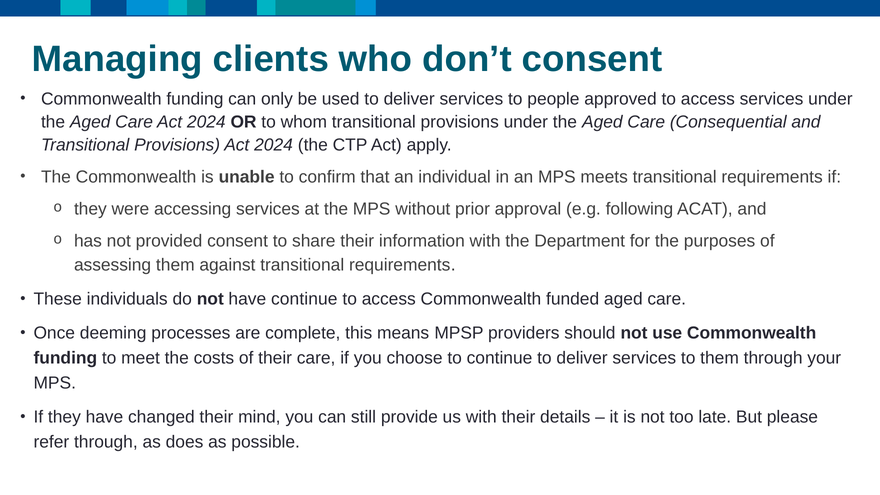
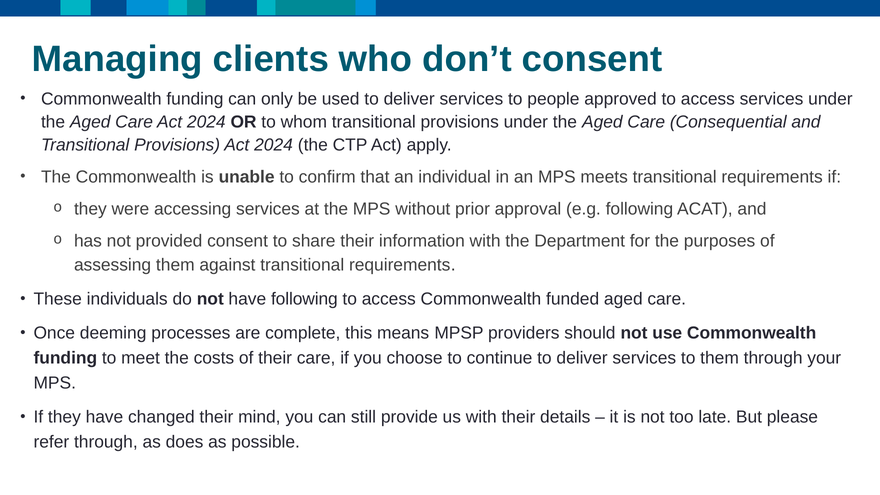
have continue: continue -> following (304, 299)
